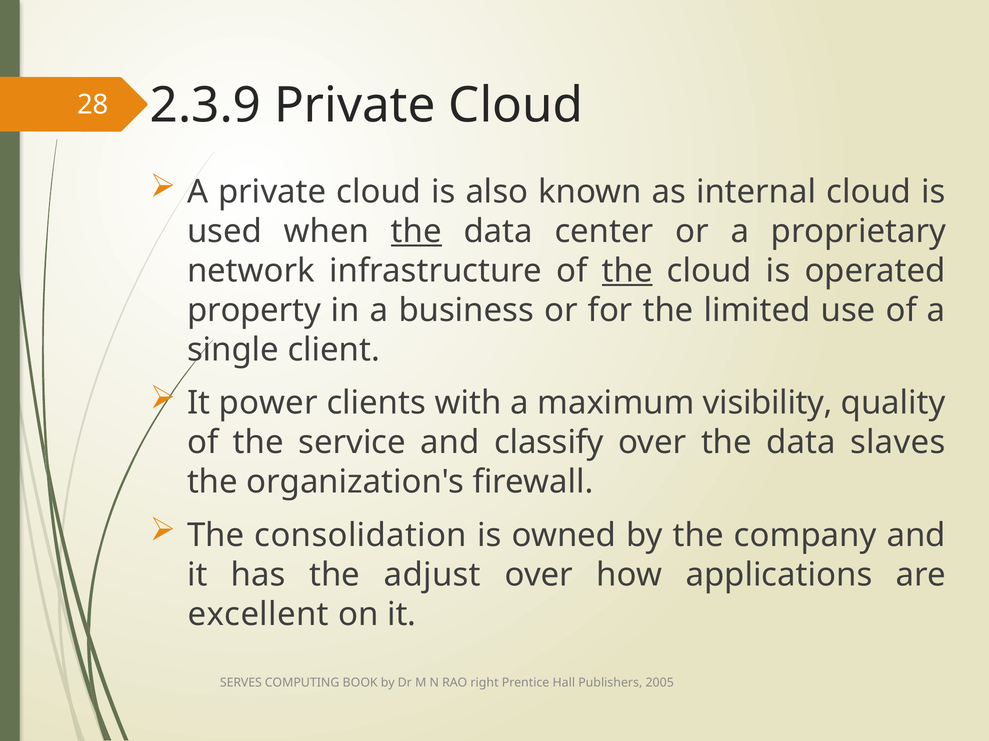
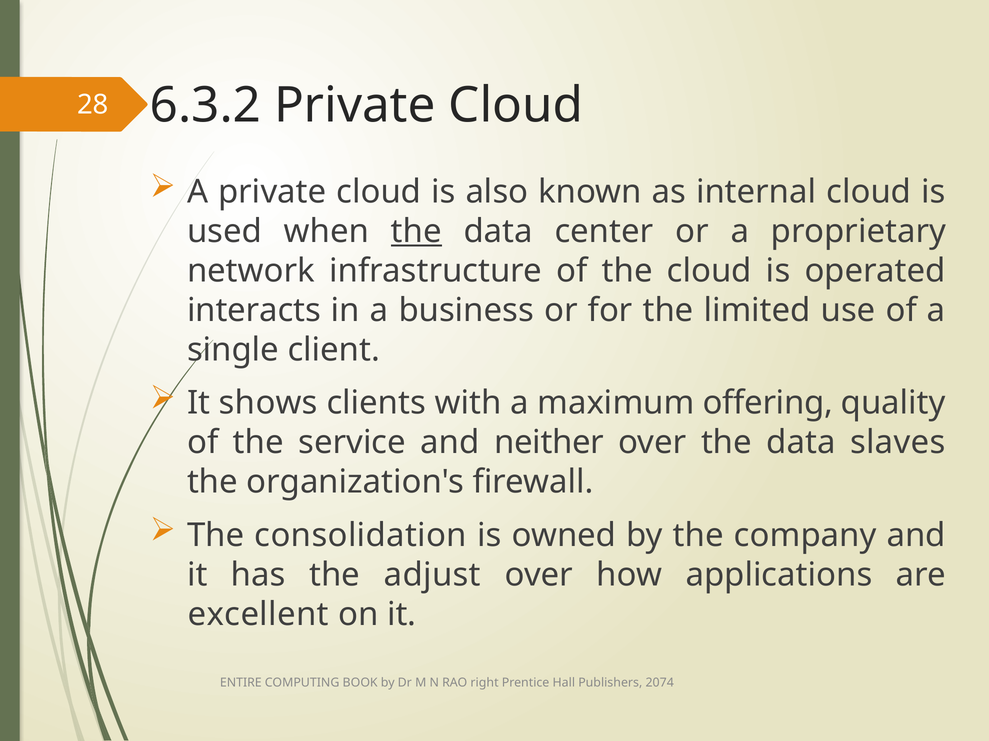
2.3.9: 2.3.9 -> 6.3.2 (206, 106)
the underline: present -> none (627, 271)
property: property -> interacts (254, 311)
power: power -> shows (268, 403)
visibility: visibility -> offering (768, 403)
classify: classify -> neither (549, 443)
SERVES: SERVES -> ENTIRE (241, 683)
2005: 2005 -> 2074 (660, 683)
